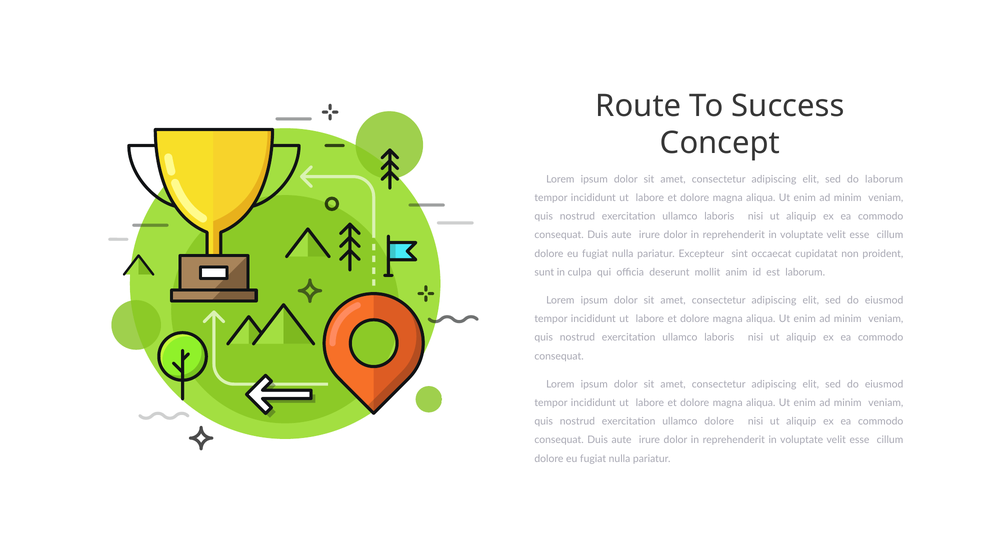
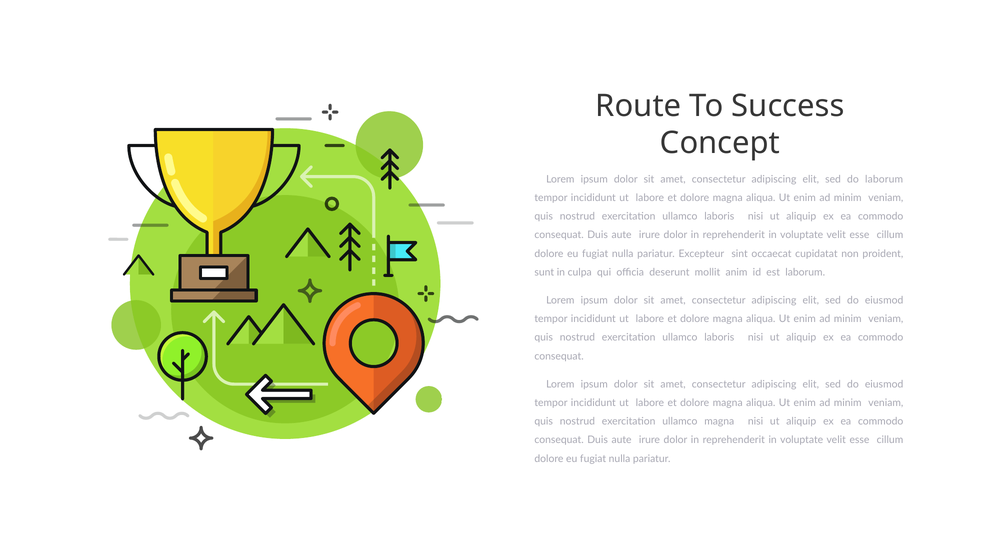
ullamco dolore: dolore -> magna (719, 421)
